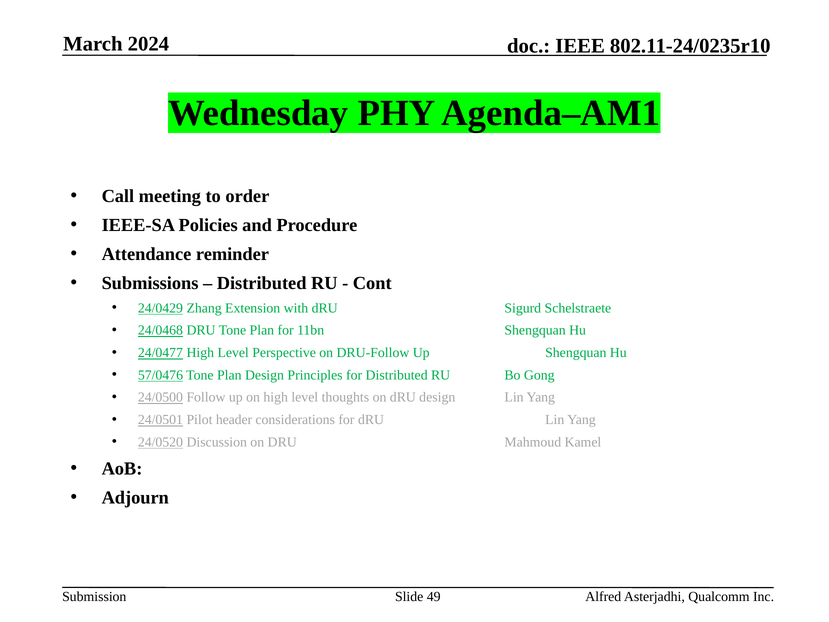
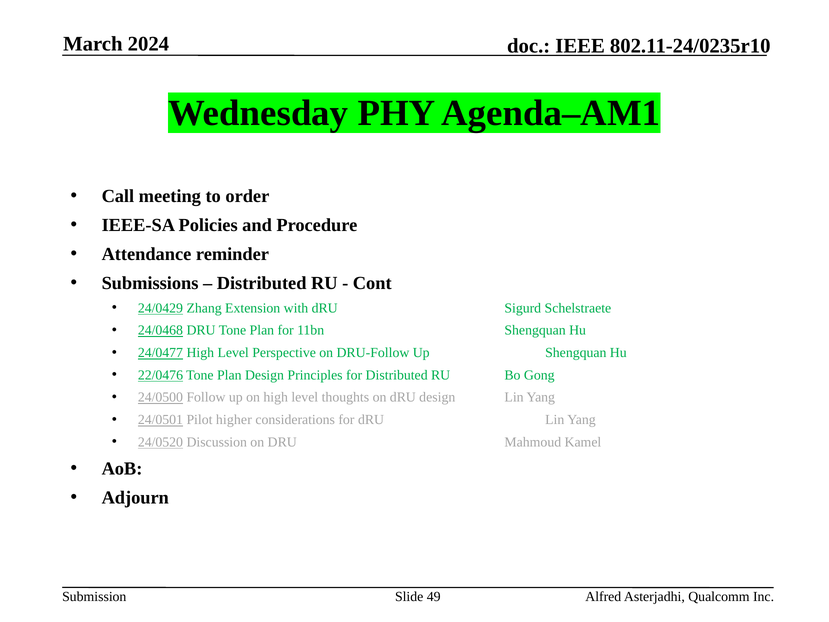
57/0476: 57/0476 -> 22/0476 (160, 375)
header: header -> higher (234, 420)
